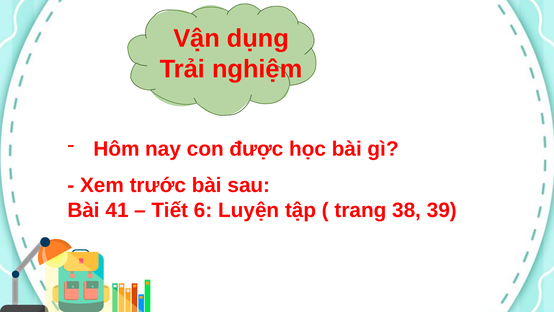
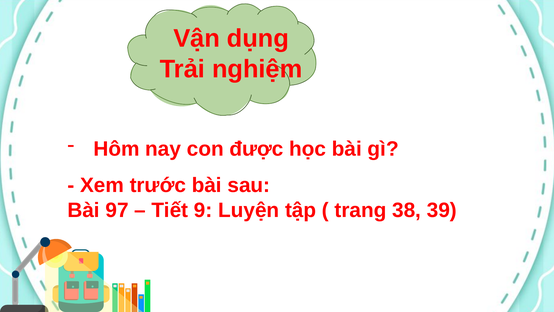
41: 41 -> 97 (117, 210)
6: 6 -> 9 (203, 210)
